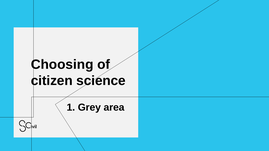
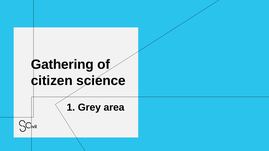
Choosing: Choosing -> Gathering (62, 65)
